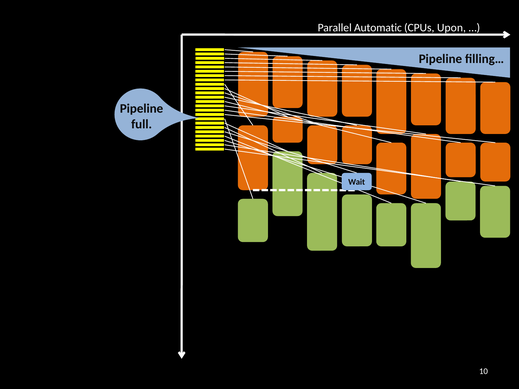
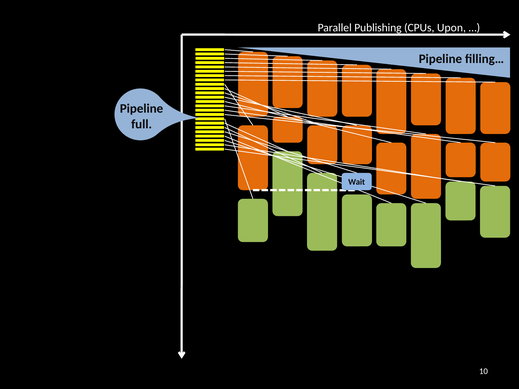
Automatic: Automatic -> Publishing (378, 28)
